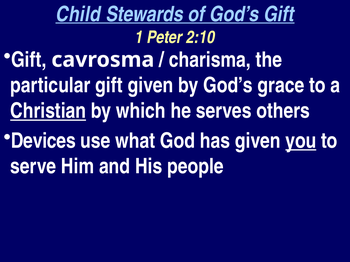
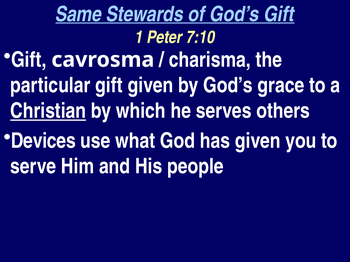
Child: Child -> Same (78, 14)
2:10: 2:10 -> 7:10 (201, 37)
you underline: present -> none (301, 141)
